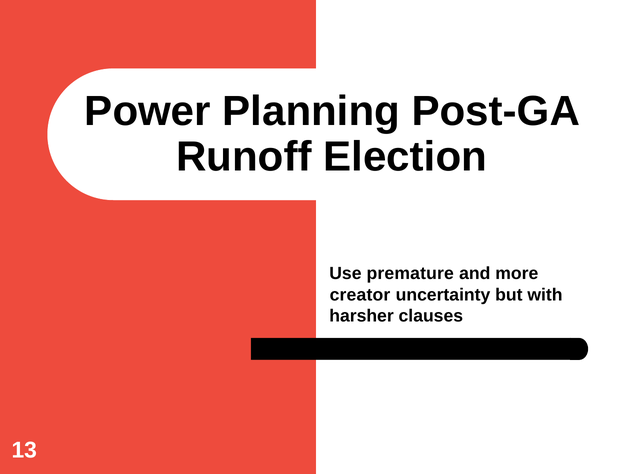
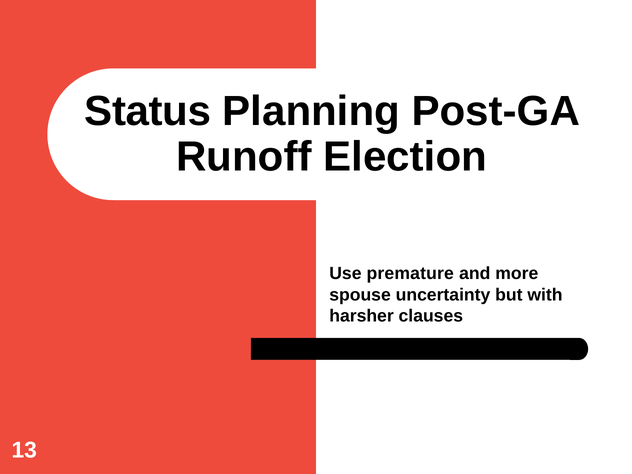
Power: Power -> Status (148, 111)
creator: creator -> spouse (360, 295)
